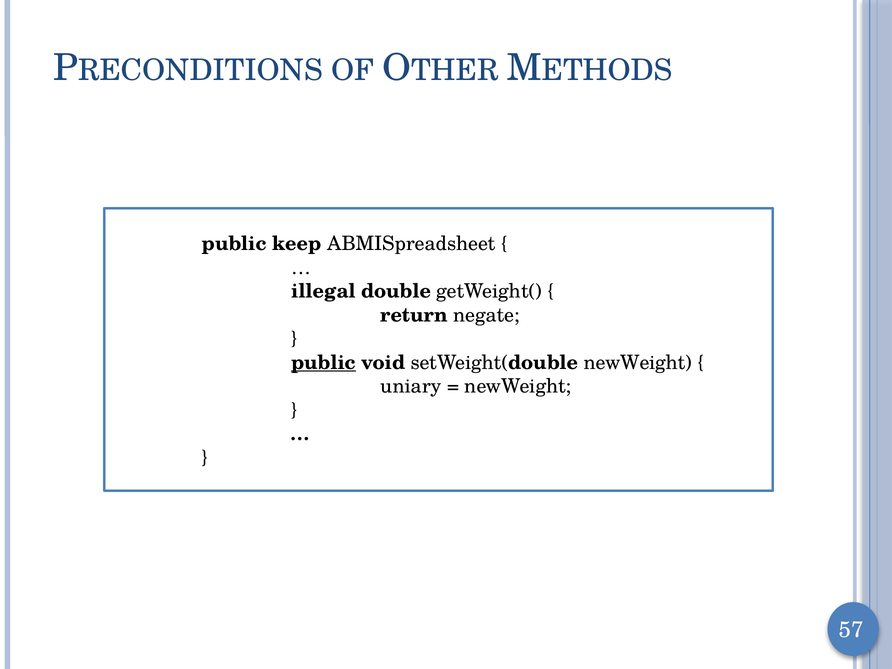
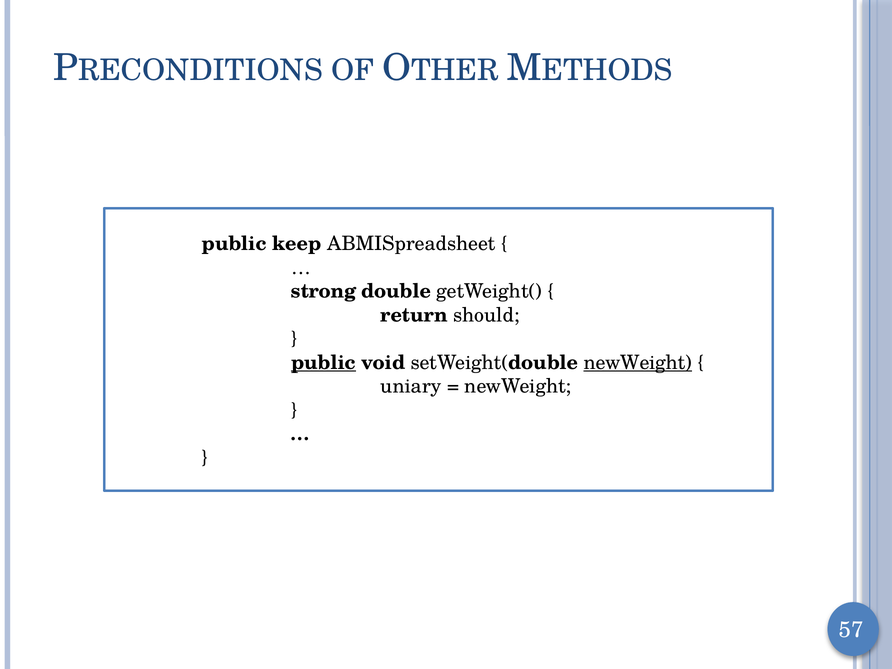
illegal: illegal -> strong (324, 291)
negate: negate -> should (486, 315)
newWeight underline: none -> present (638, 363)
